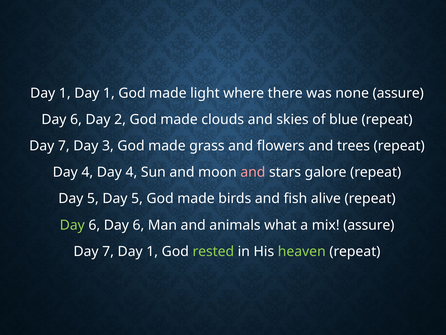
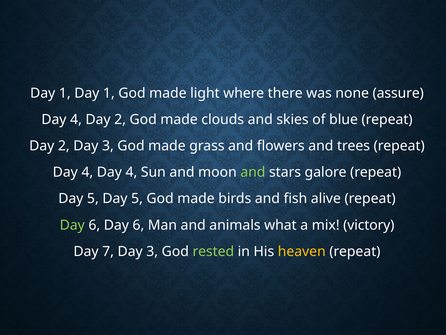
6: 6 -> 4 (76, 119)
7: 7 -> 2 (64, 146)
and colour: pink -> light green (253, 172)
mix assure: assure -> victory (369, 225)
7 Day 1: 1 -> 3 (152, 251)
heaven colour: light green -> yellow (302, 251)
